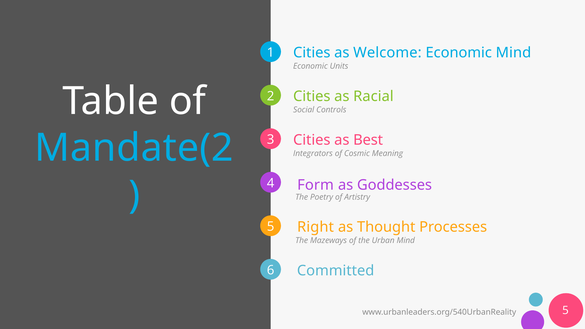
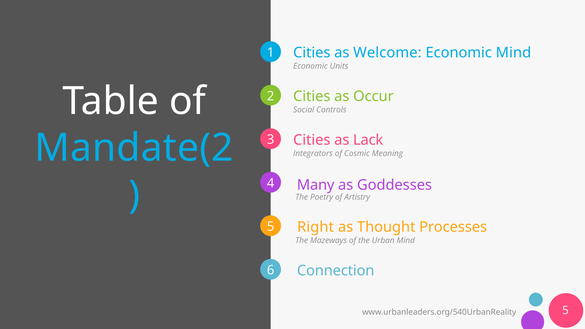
Racial: Racial -> Occur (373, 96)
Best: Best -> Lack (368, 140)
Form: Form -> Many (316, 185)
Committed: Committed -> Connection (336, 271)
